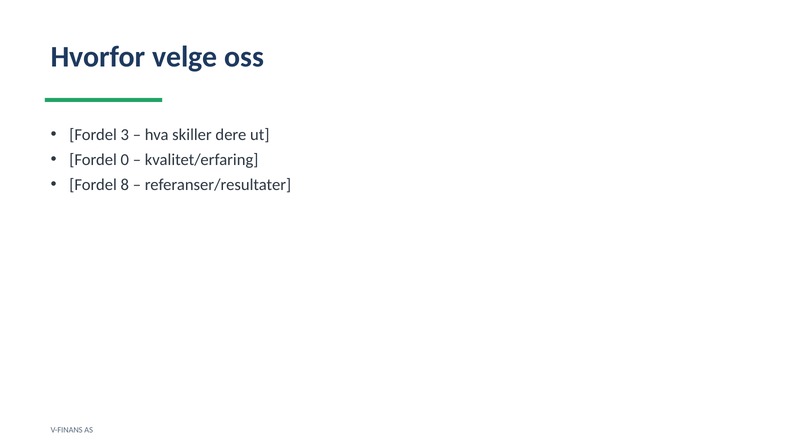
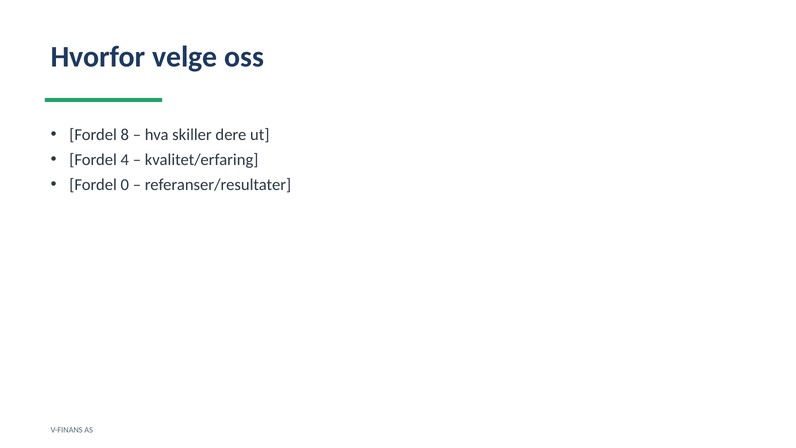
3: 3 -> 8 (125, 135)
0: 0 -> 4 (125, 160)
8: 8 -> 0 (125, 185)
